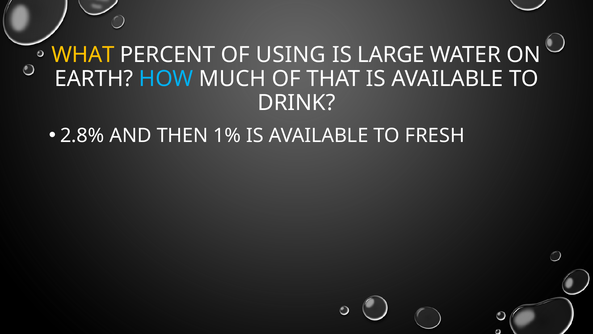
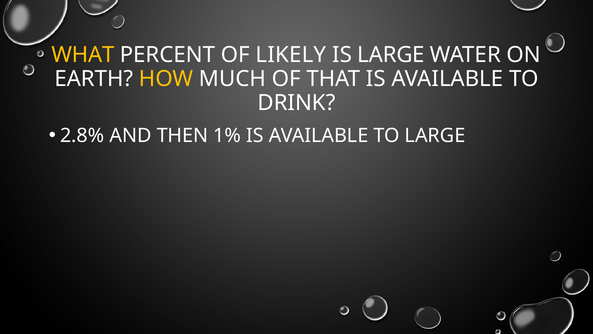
USING: USING -> LIKELY (291, 55)
HOW colour: light blue -> yellow (166, 79)
TO FRESH: FRESH -> LARGE (435, 135)
